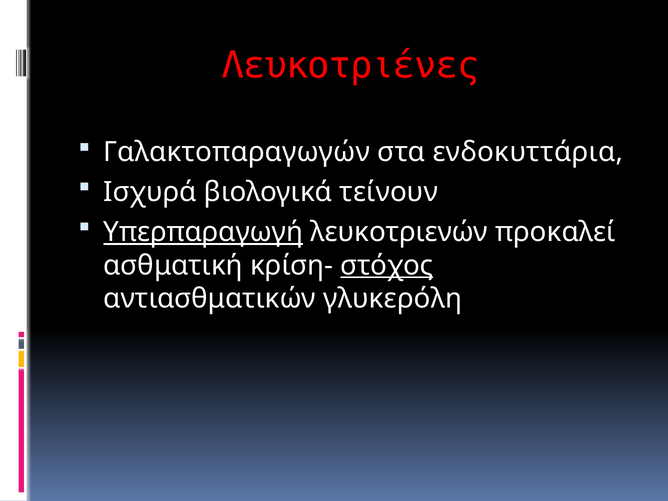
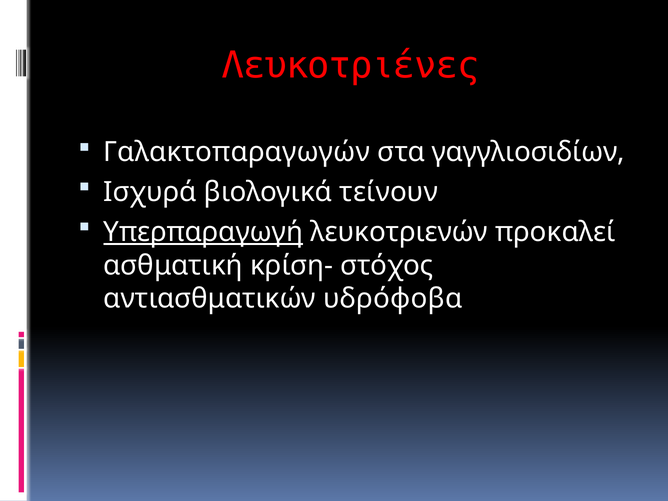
ενδοκυττάρια: ενδοκυττάρια -> γαγγλιοσιδίων (528, 152)
στόχος underline: present -> none (387, 265)
γλυκερόλη: γλυκερόλη -> υδρόφοβα (393, 299)
